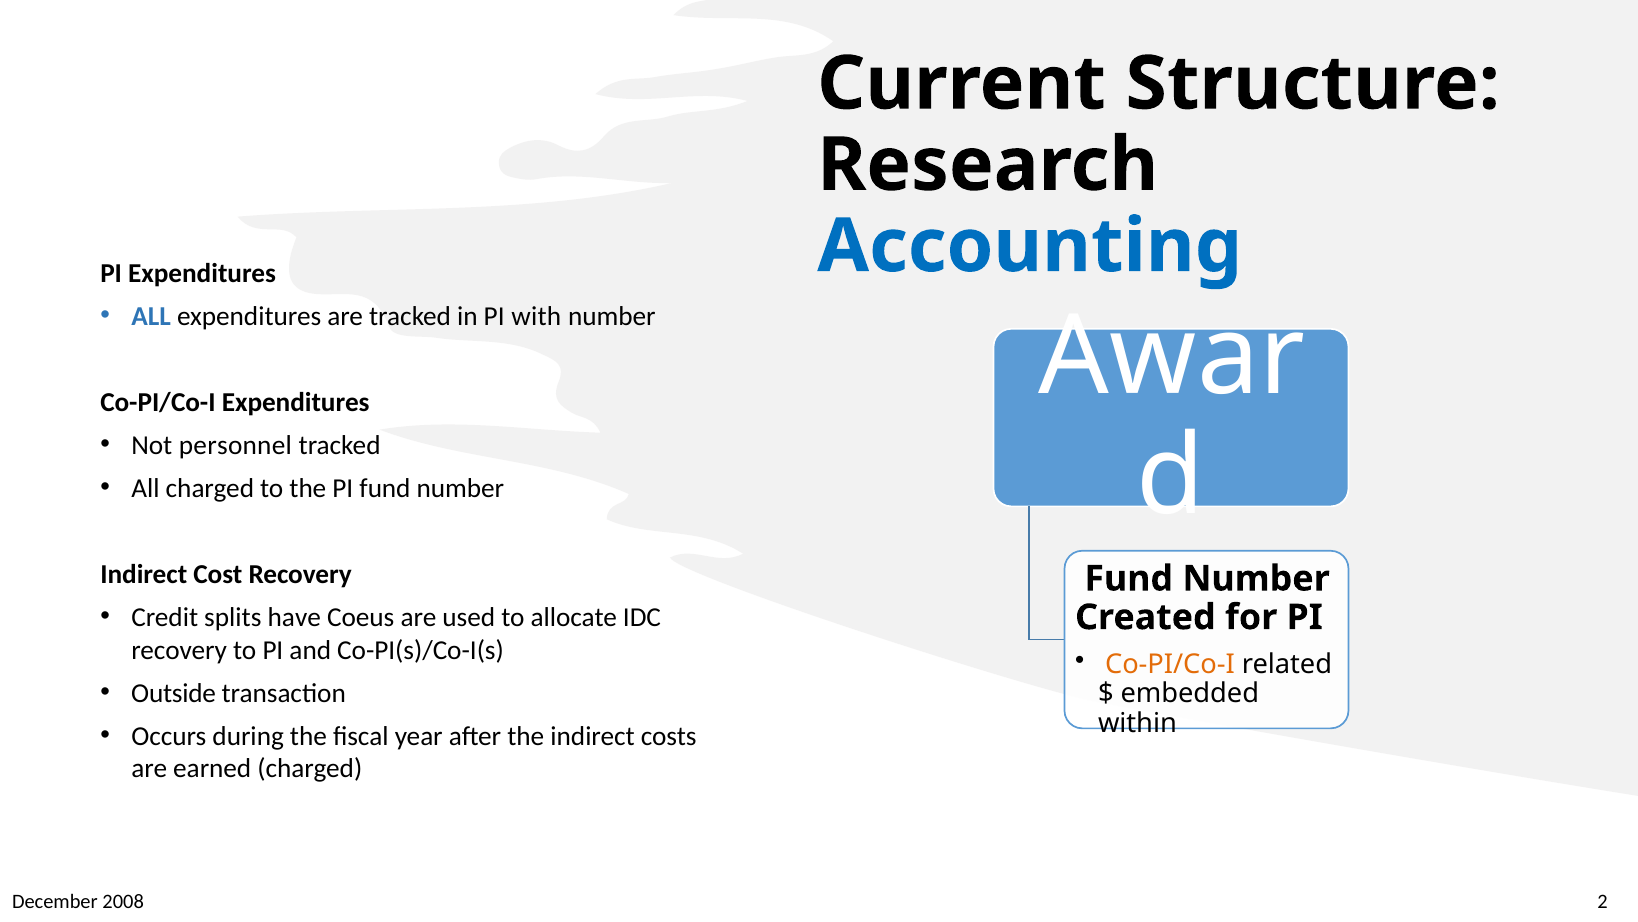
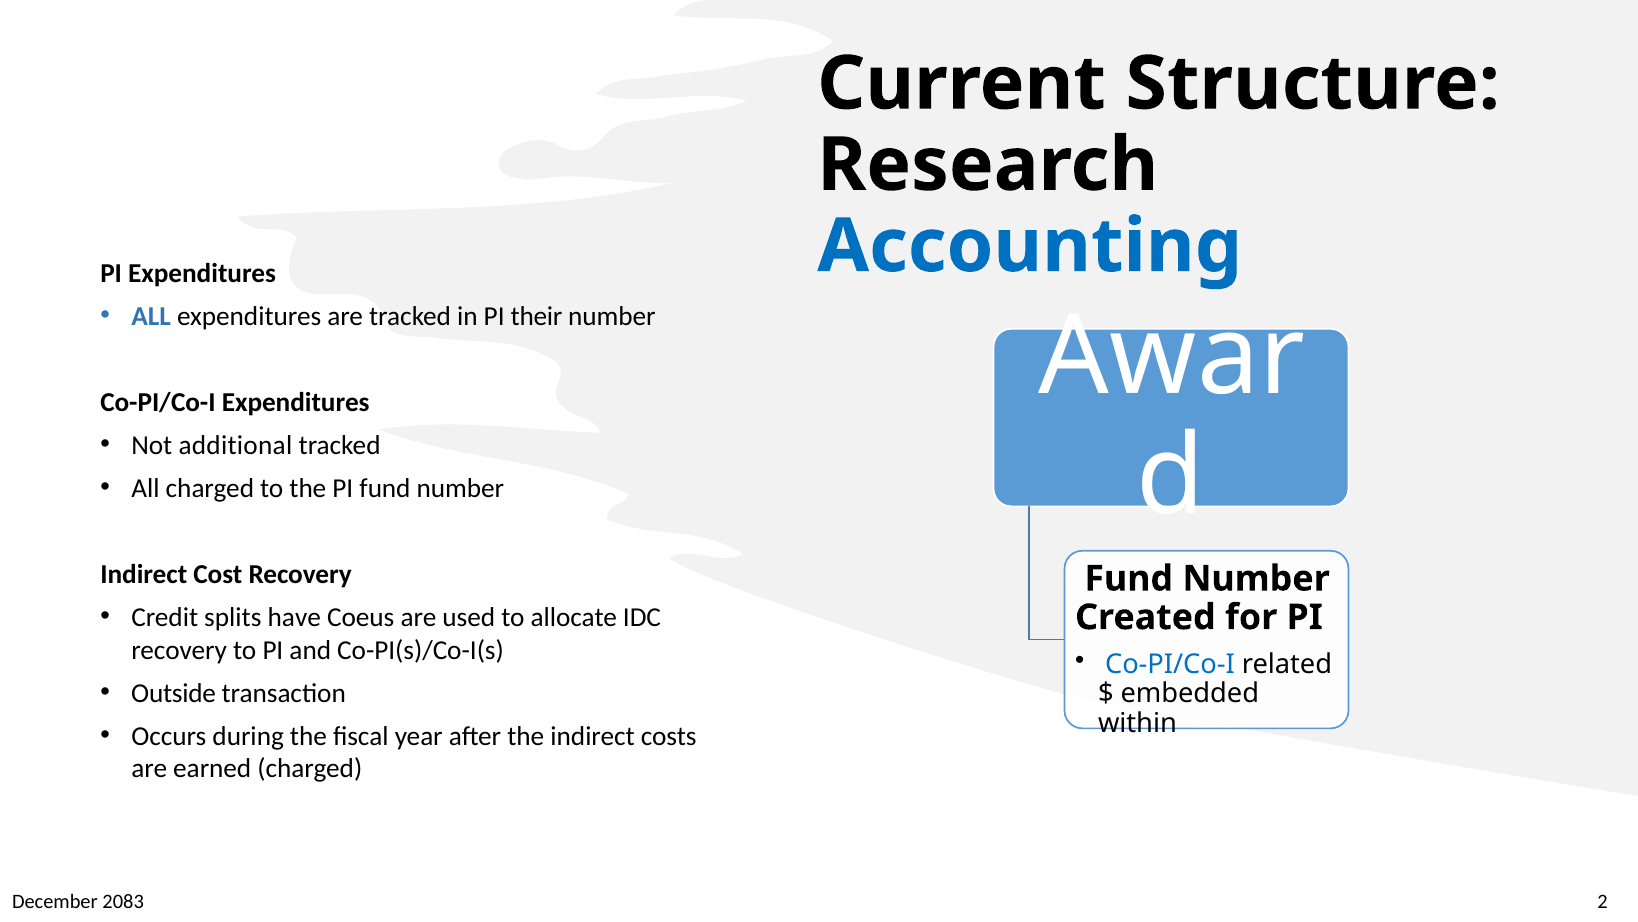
with: with -> their (537, 316)
personnel: personnel -> additional (235, 445)
Co-PI/Co-I colour: orange -> blue (1170, 664)
2008: 2008 -> 2083 (123, 901)
